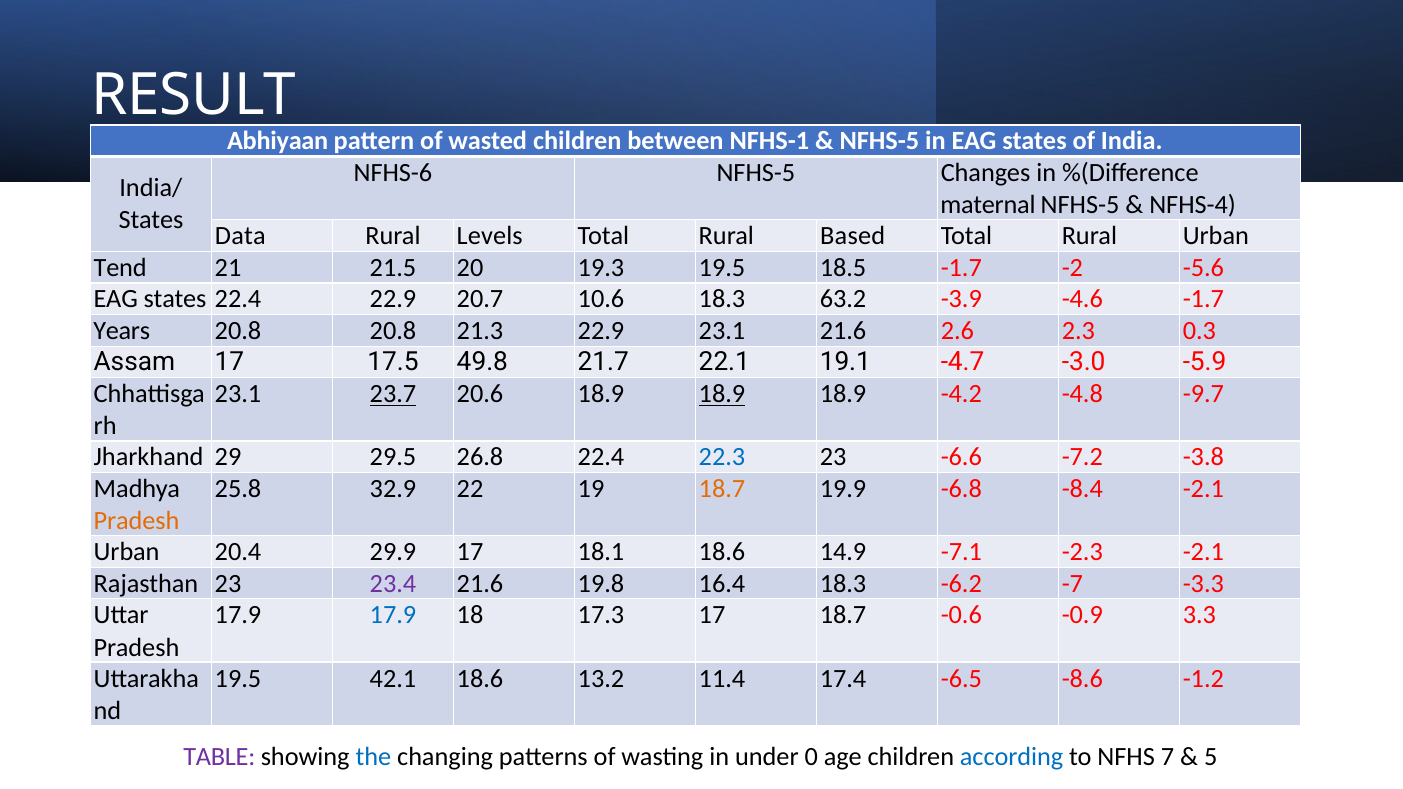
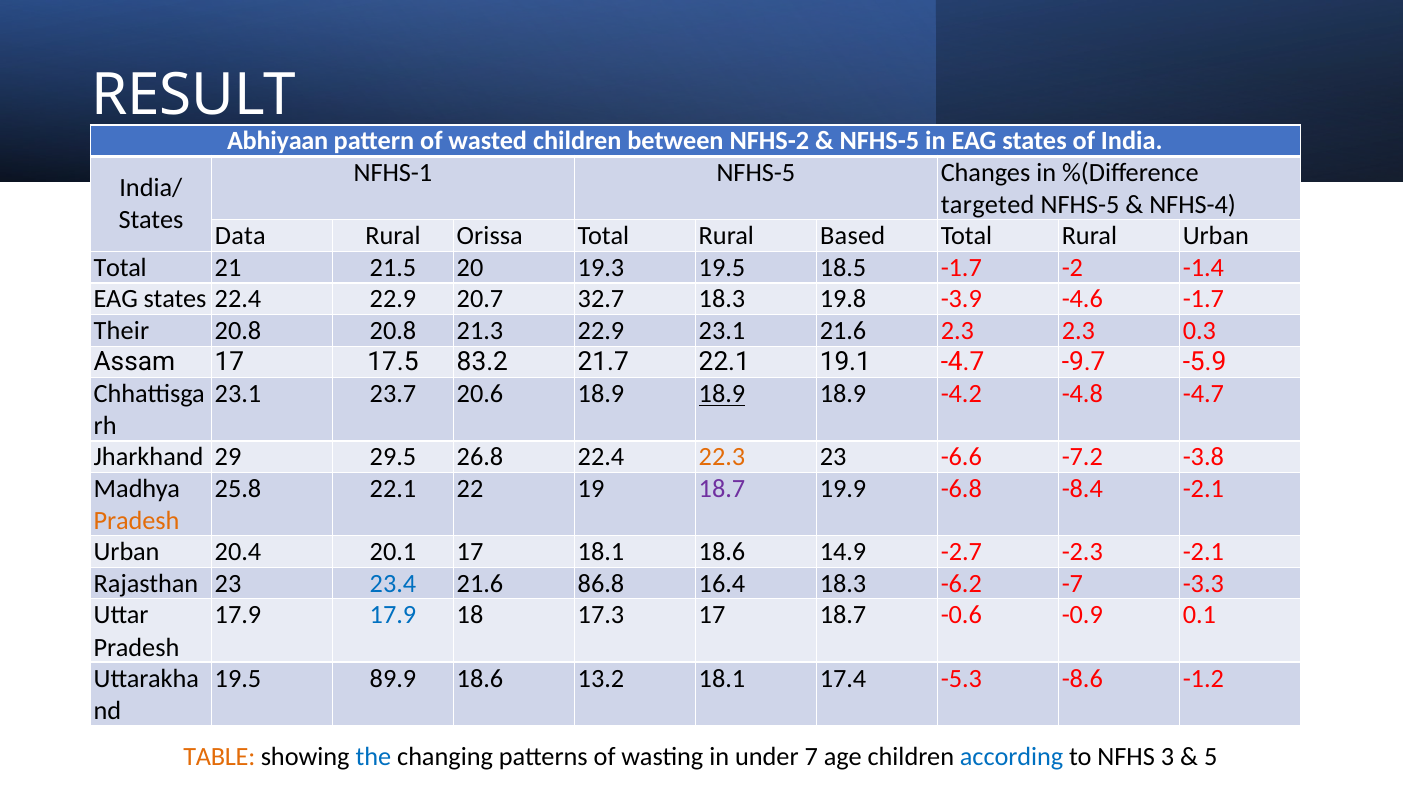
NFHS-1: NFHS-1 -> NFHS-2 (769, 141)
NFHS-6: NFHS-6 -> NFHS-1 (393, 173)
maternal: maternal -> targeted (988, 205)
Levels: Levels -> Orissa (490, 236)
Tend: Tend -> Total (120, 268)
-5.6: -5.6 -> -1.4 (1203, 268)
10.6: 10.6 -> 32.7 (601, 299)
63.2: 63.2 -> 19.8 (843, 299)
Years: Years -> Their (121, 331)
21.6 2.6: 2.6 -> 2.3 (957, 331)
49.8: 49.8 -> 83.2 (482, 362)
-3.0: -3.0 -> -9.7 (1084, 362)
23.7 underline: present -> none (393, 394)
-4.8 -9.7: -9.7 -> -4.7 (1203, 394)
22.3 colour: blue -> orange (722, 457)
25.8 32.9: 32.9 -> 22.1 (393, 489)
18.7 colour: orange -> purple (722, 489)
29.9: 29.9 -> 20.1 (393, 552)
-7.1: -7.1 -> -2.7 (961, 552)
23.4 colour: purple -> blue (393, 584)
19.8: 19.8 -> 86.8 (601, 584)
3.3: 3.3 -> 0.1 (1199, 615)
42.1: 42.1 -> 89.9 (393, 679)
13.2 11.4: 11.4 -> 18.1 (722, 679)
-6.5: -6.5 -> -5.3 (961, 679)
TABLE colour: purple -> orange (219, 757)
0: 0 -> 7 (811, 757)
7: 7 -> 3 (1167, 757)
